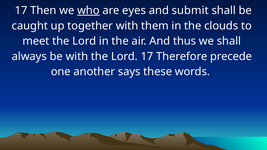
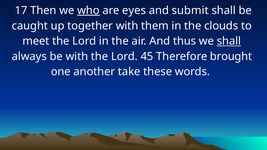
shall underline: none -> present (229, 41)
Lord 17: 17 -> 45 (147, 56)
precede: precede -> brought (231, 56)
says: says -> take (129, 72)
